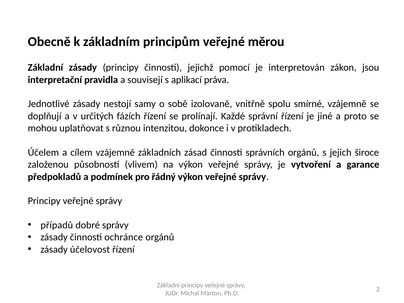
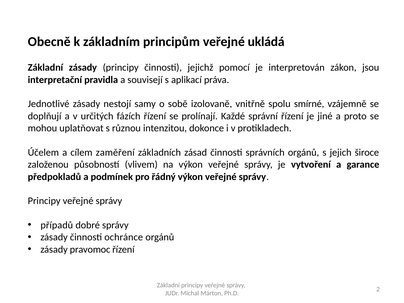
měrou: měrou -> ukládá (266, 42)
cílem vzájemně: vzájemně -> zaměření (115, 152)
účelovost: účelovost -> pravomoc (90, 249)
